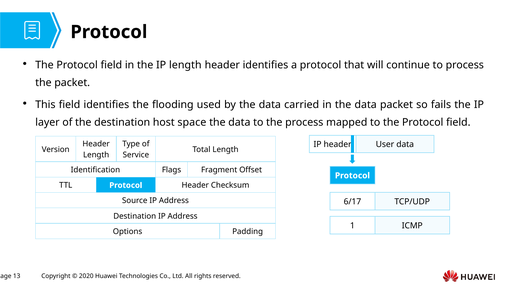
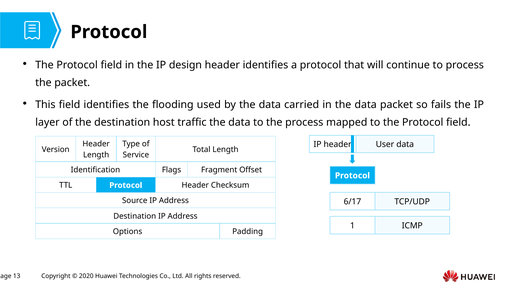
IP length: length -> design (185, 65)
space: space -> traffic (192, 122)
